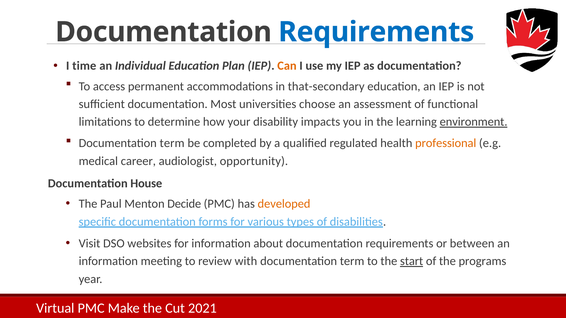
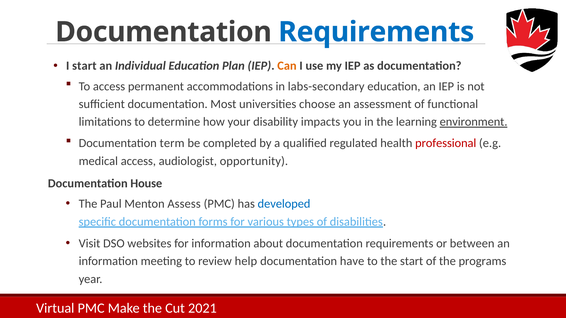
I time: time -> start (84, 66)
that-secondary: that-secondary -> labs-secondary (326, 86)
professional colour: orange -> red (446, 143)
medical career: career -> access (138, 161)
Decide: Decide -> Assess (184, 204)
developed colour: orange -> blue (284, 204)
with: with -> help (246, 261)
term: term -> have (352, 261)
start underline: present -> none (412, 261)
